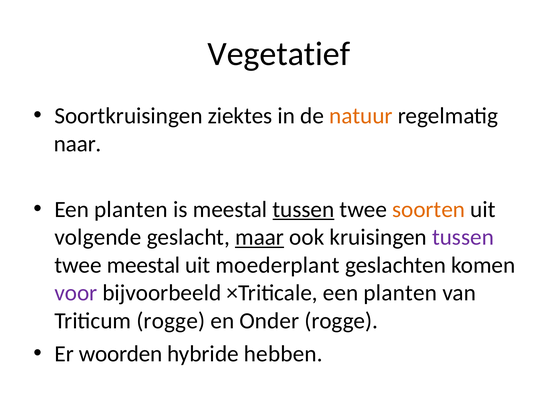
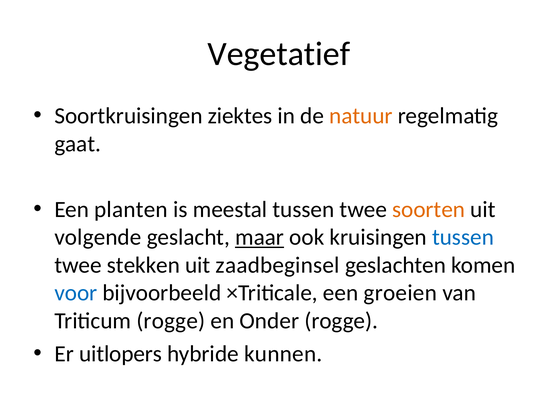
naar: naar -> gaat (78, 144)
tussen underline: present -> none (303, 210)
tussen colour: purple -> blue (463, 238)
twee meestal: meestal -> stekken (143, 265)
moederplant: moederplant -> zaadbeginsel (278, 265)
voor colour: purple -> blue (76, 293)
×Triticale een planten: planten -> groeien (400, 293)
woorden: woorden -> uitlopers (120, 354)
hebben: hebben -> kunnen (283, 354)
